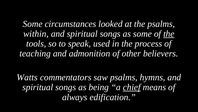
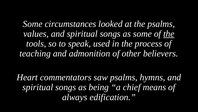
within: within -> values (36, 34)
Watts: Watts -> Heart (27, 77)
chief underline: present -> none (132, 87)
